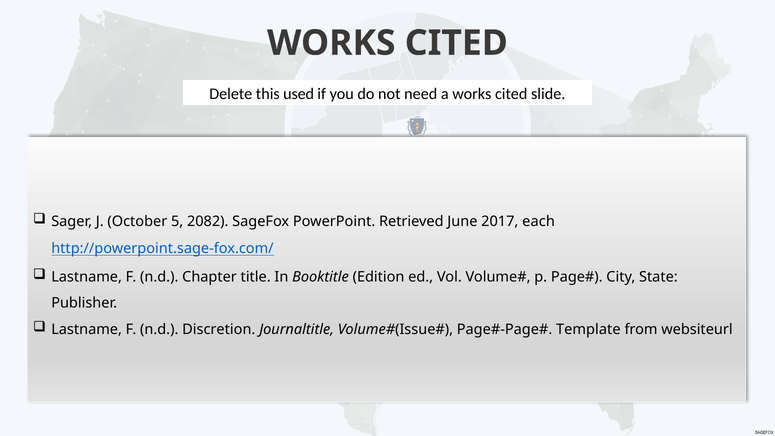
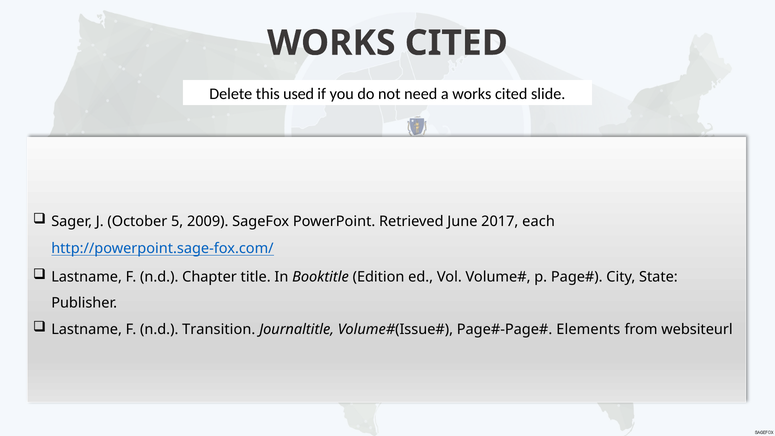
2082: 2082 -> 2009 (208, 221)
Discretion: Discretion -> Transition (219, 329)
Template: Template -> Elements (588, 329)
